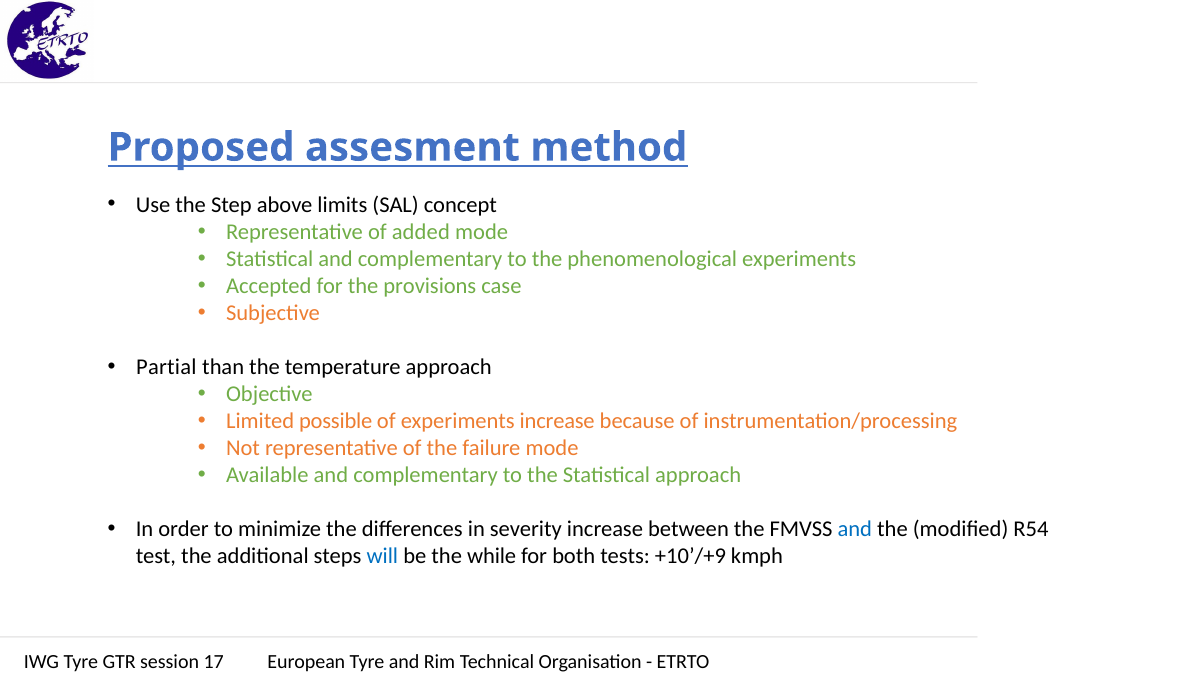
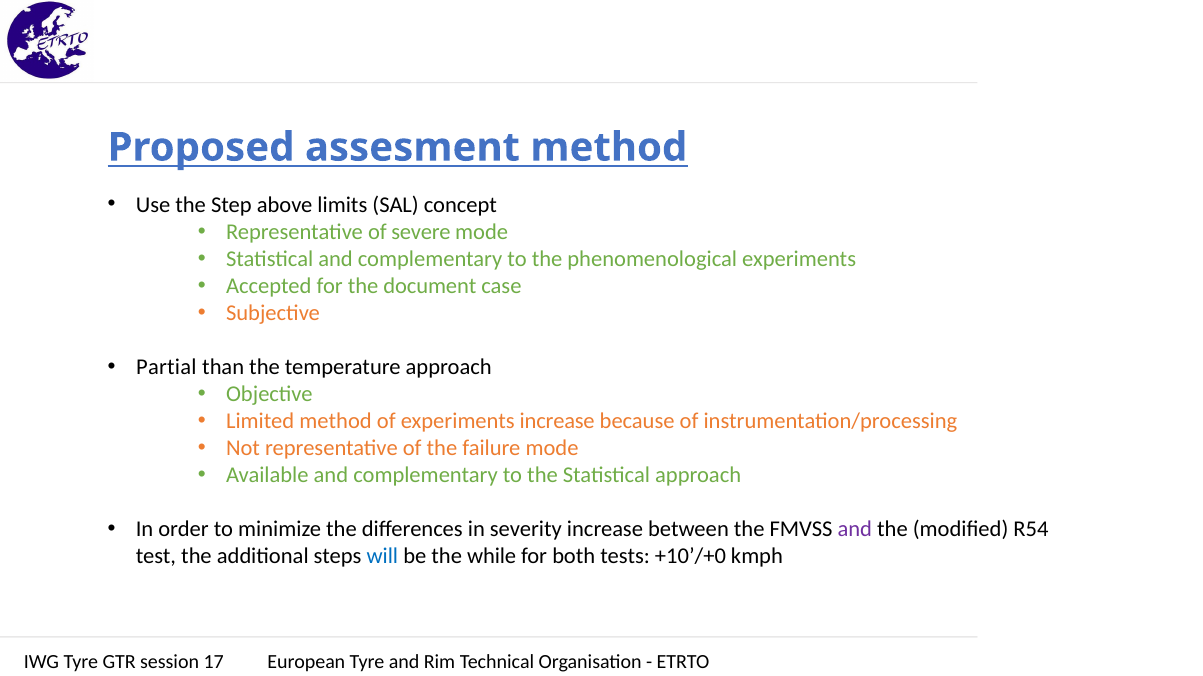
added: added -> severe (421, 232)
provisions: provisions -> document (430, 286)
Limited possible: possible -> method (336, 422)
and colour: blue -> purple (855, 530)
+10’/+9: +10’/+9 -> +10’/+0 (690, 557)
